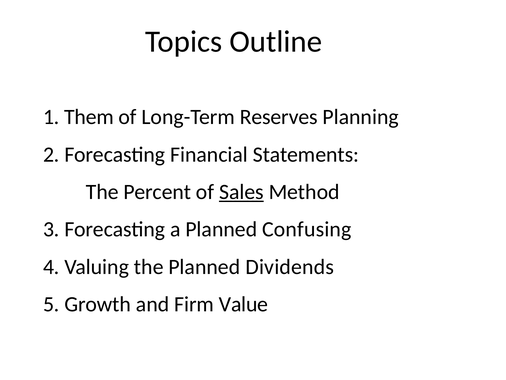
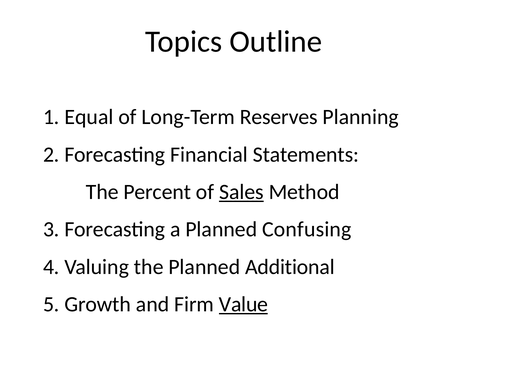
Them: Them -> Equal (89, 117)
Dividends: Dividends -> Additional (290, 266)
Value underline: none -> present (243, 304)
